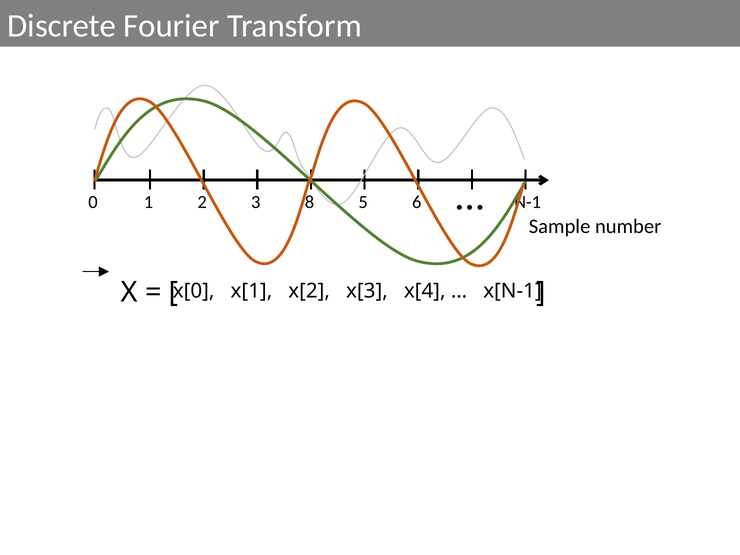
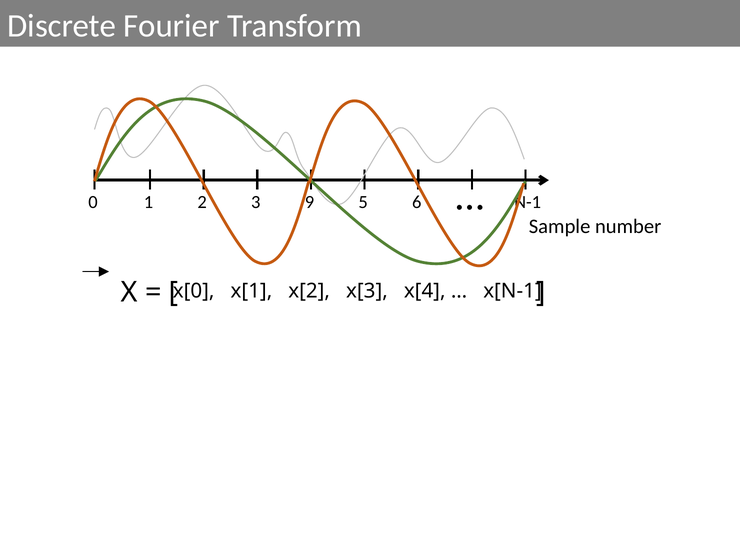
8: 8 -> 9 (309, 202)
